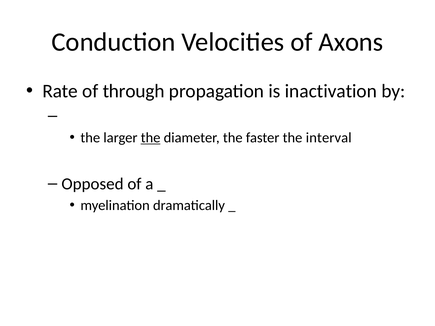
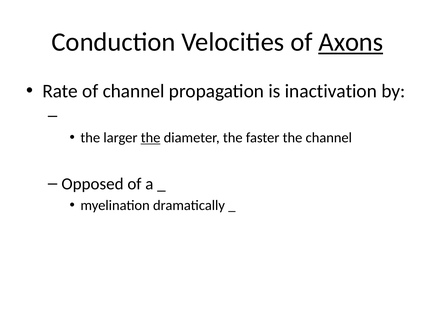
Axons underline: none -> present (351, 42)
of through: through -> channel (134, 91)
the interval: interval -> channel (329, 138)
